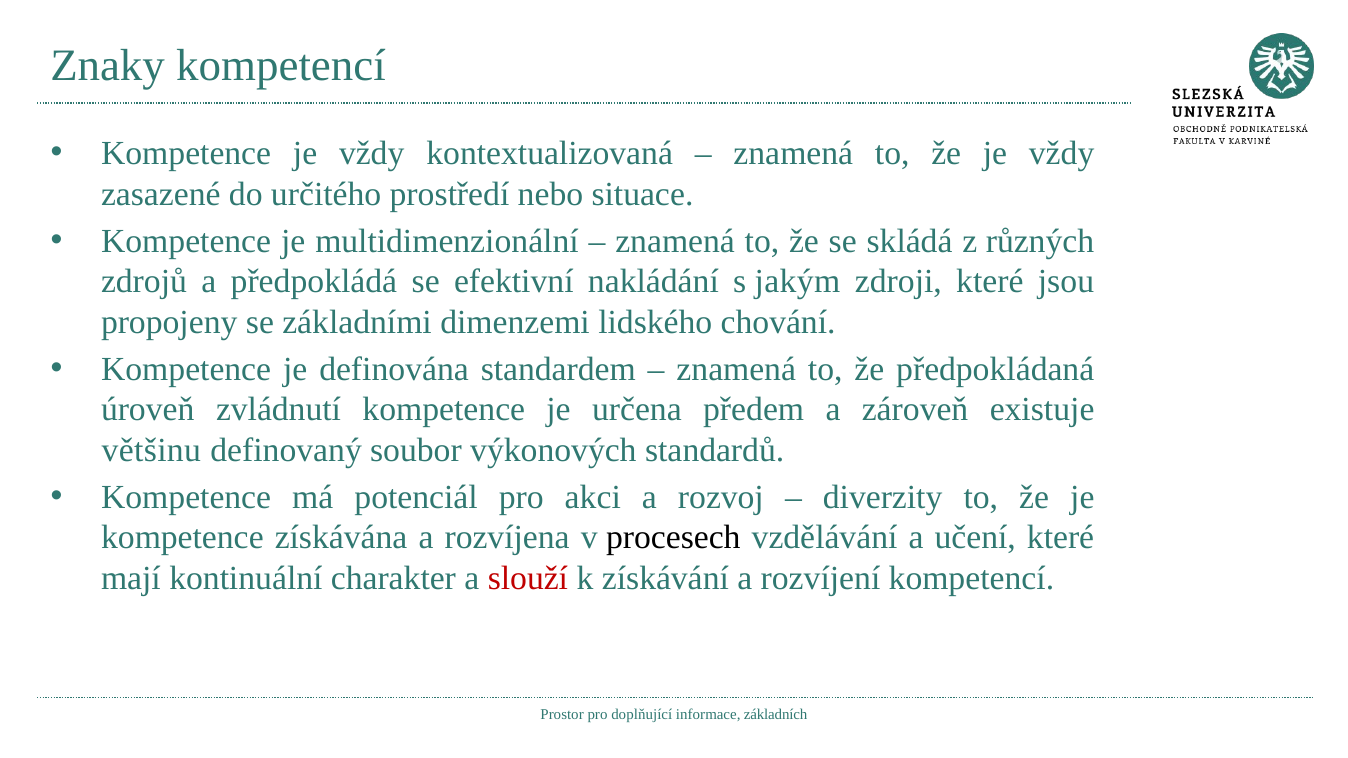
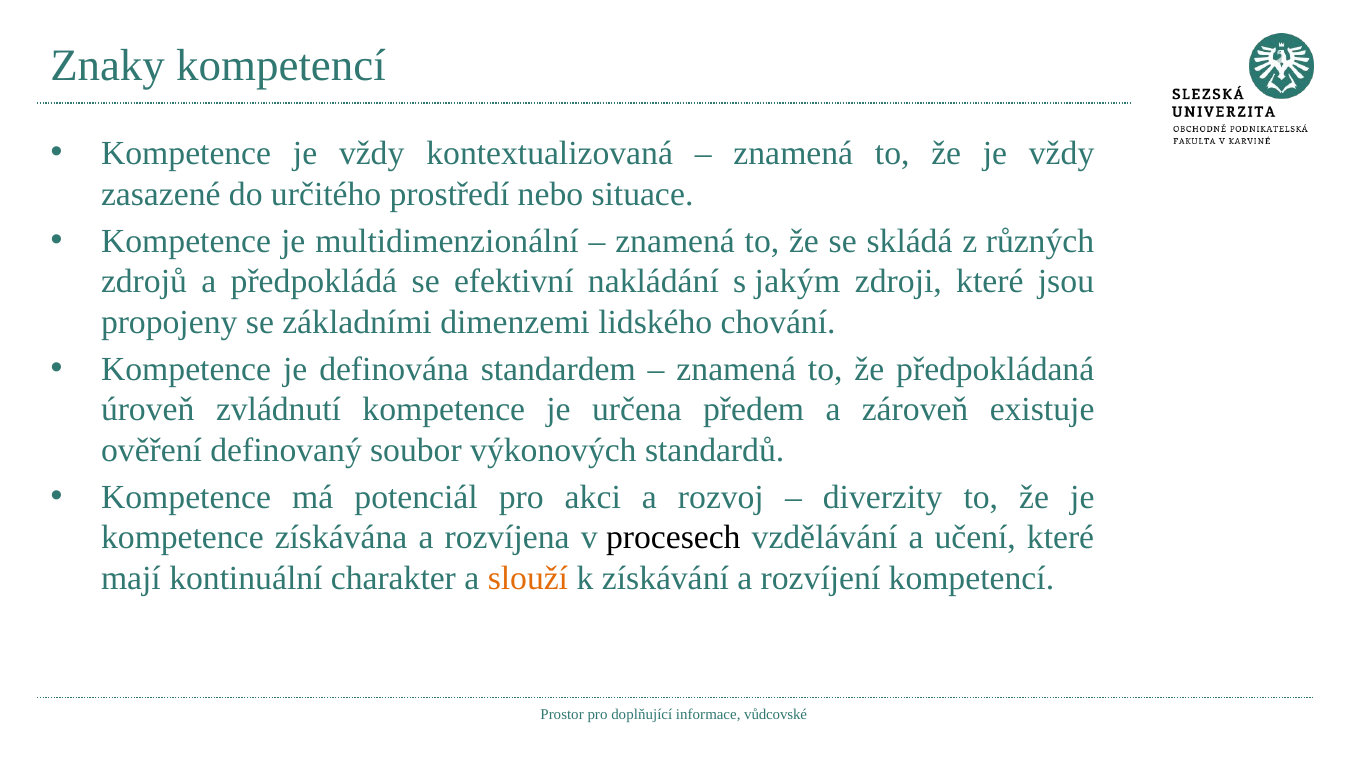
většinu: většinu -> ověření (152, 450)
slouží colour: red -> orange (528, 578)
základních: základních -> vůdcovské (776, 714)
